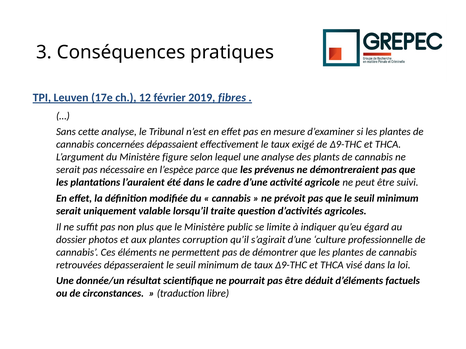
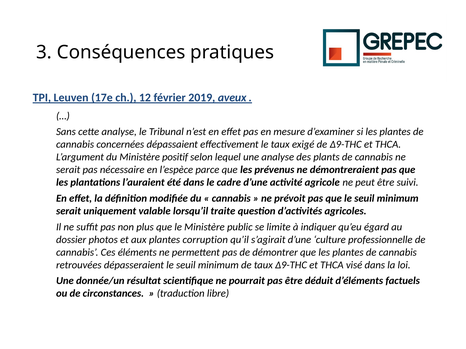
fibres: fibres -> aveux (232, 98)
figure: figure -> positif (175, 157)
